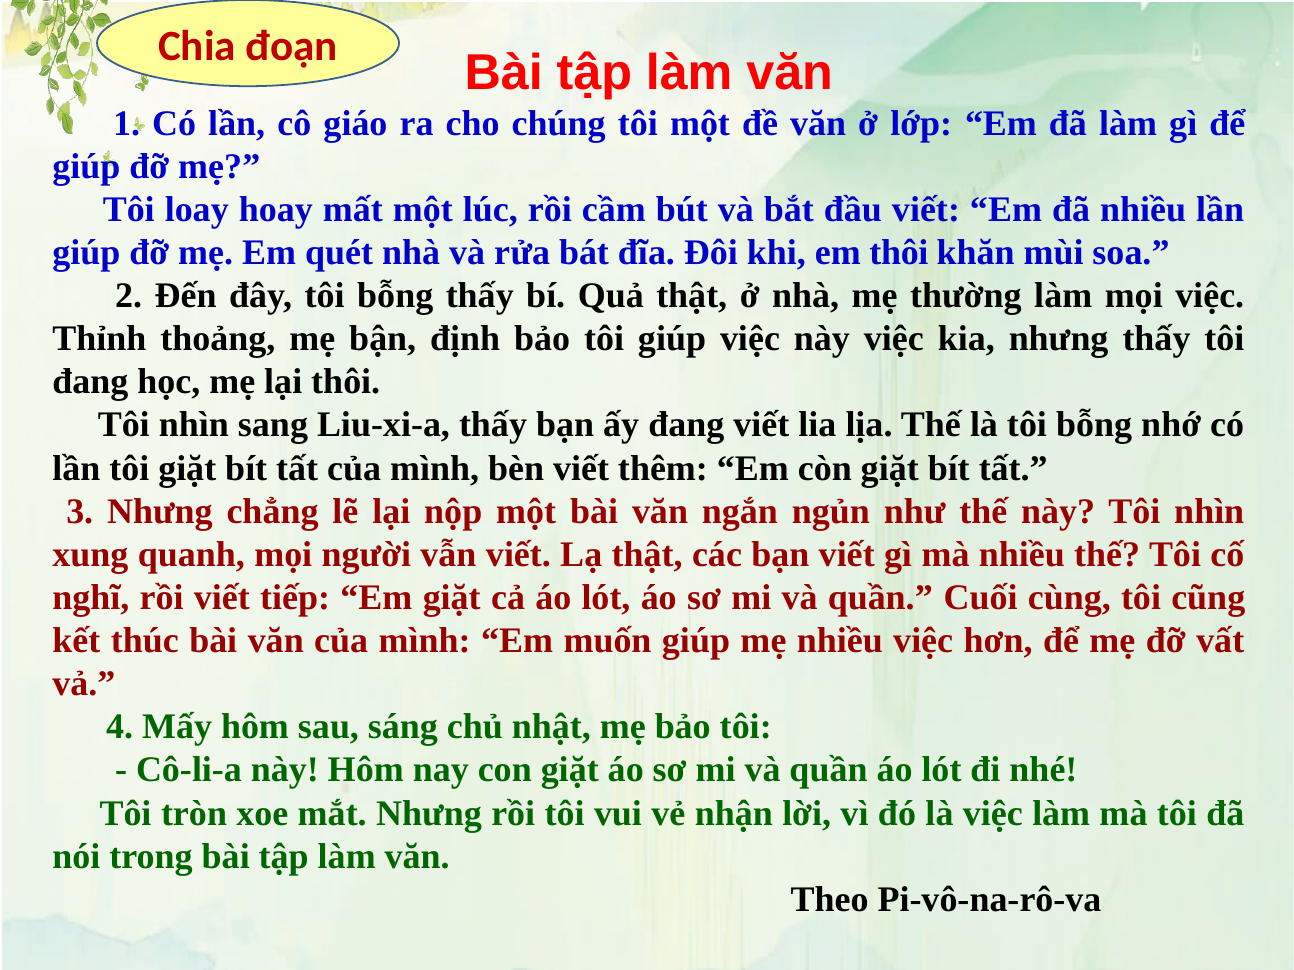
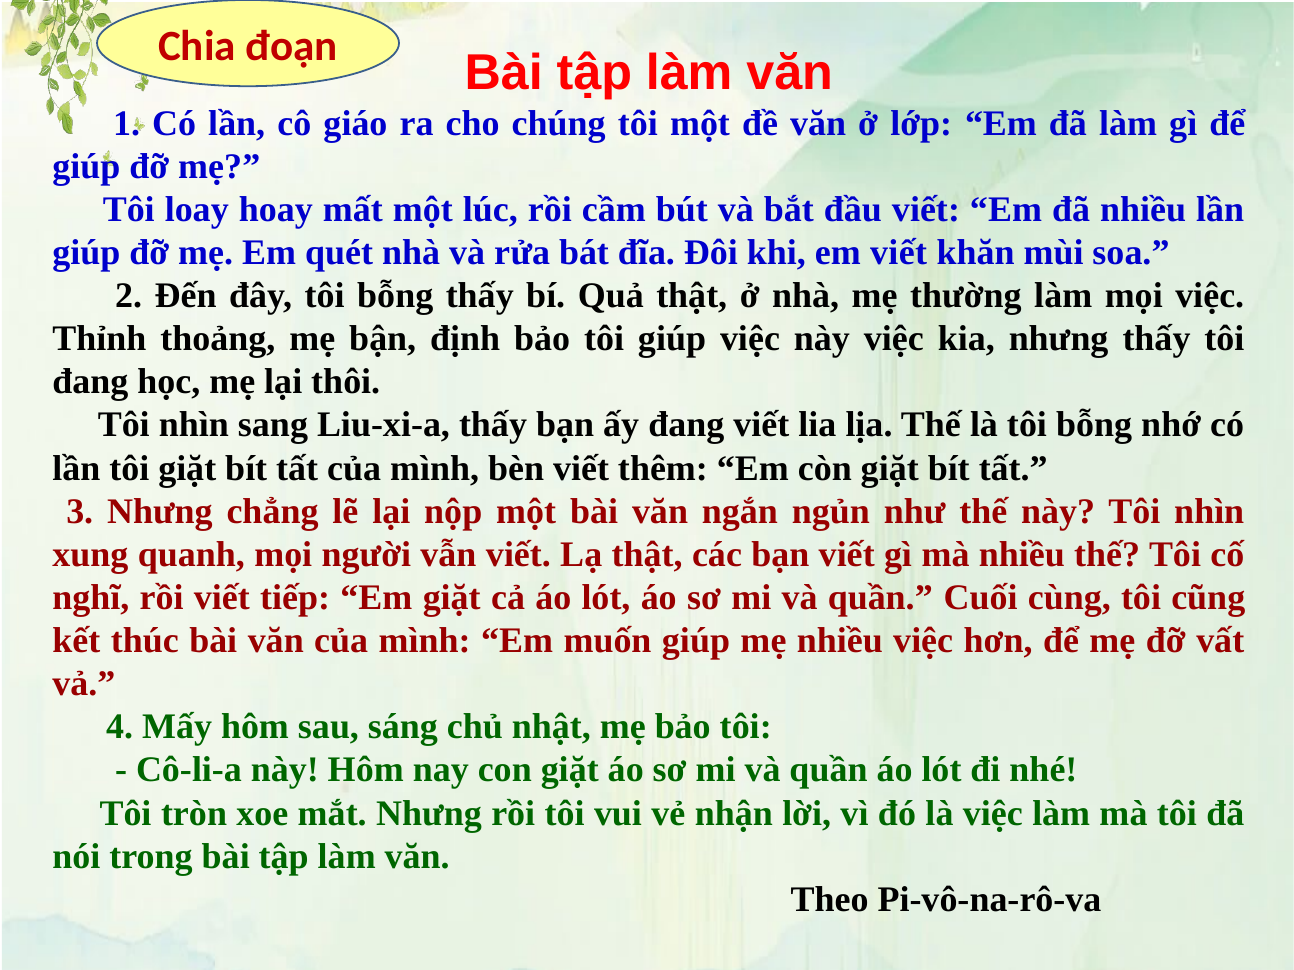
em thôi: thôi -> viết (899, 253)
